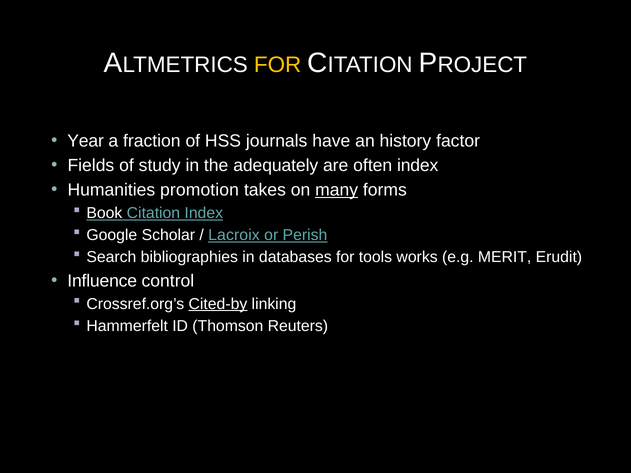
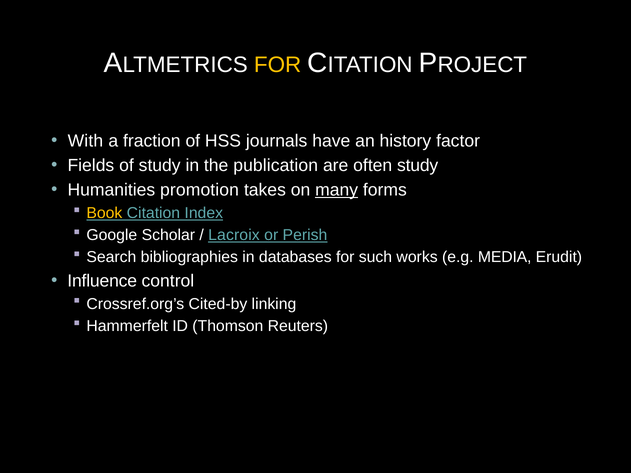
Year: Year -> With (85, 141)
adequately: adequately -> publication (276, 166)
often index: index -> study (418, 166)
Book colour: white -> yellow (104, 213)
tools: tools -> such (375, 257)
MERIT: MERIT -> MEDIA (505, 257)
Cited-by underline: present -> none (218, 304)
